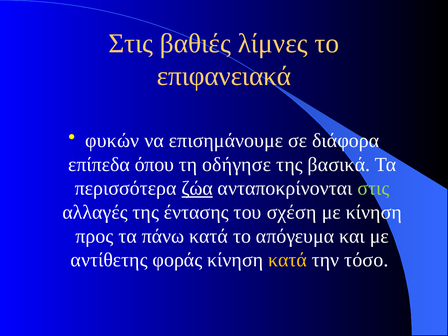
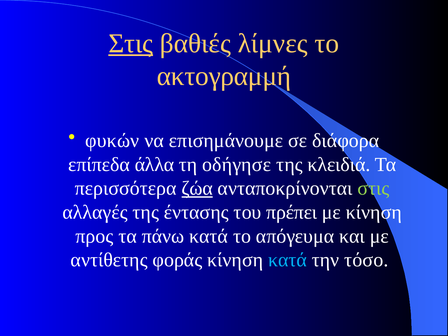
Στις underline: none -> present (131, 43)
επιφανειακά: επιφανειακά -> ακτογραμμή (224, 76)
όπου: όπου -> άλλα (154, 164)
βασικά: βασικά -> κλειδιά (339, 164)
σχέση: σχέση -> πρέπει (292, 212)
κατά colour: yellow -> light blue (288, 260)
